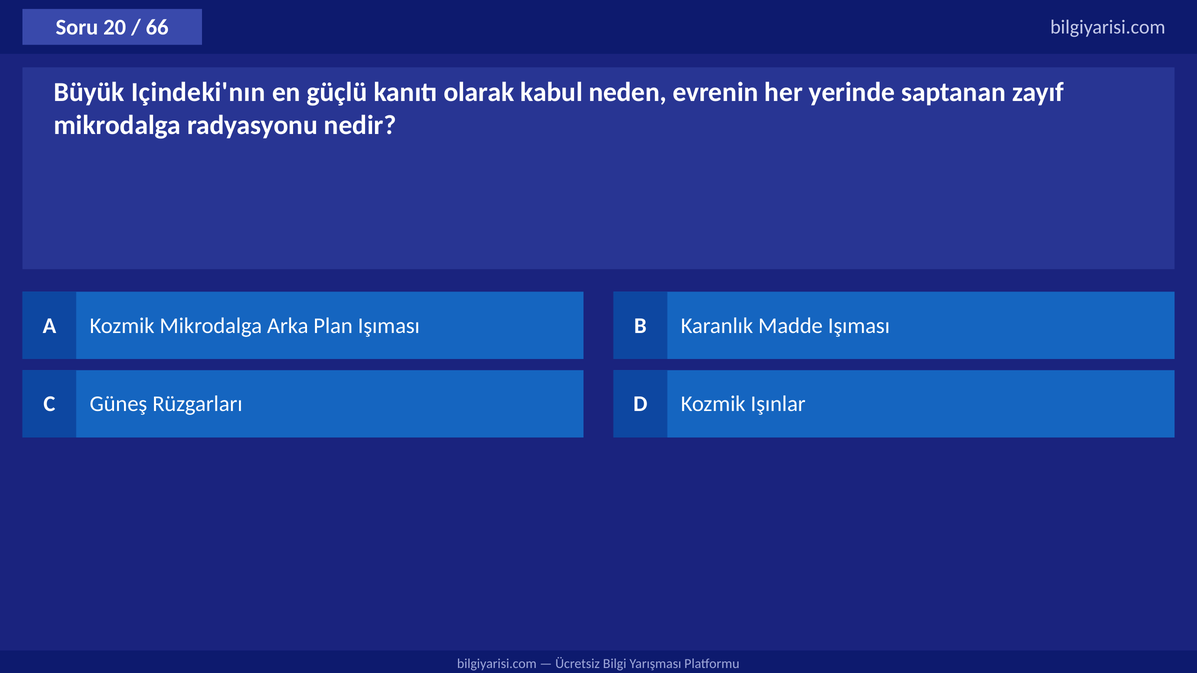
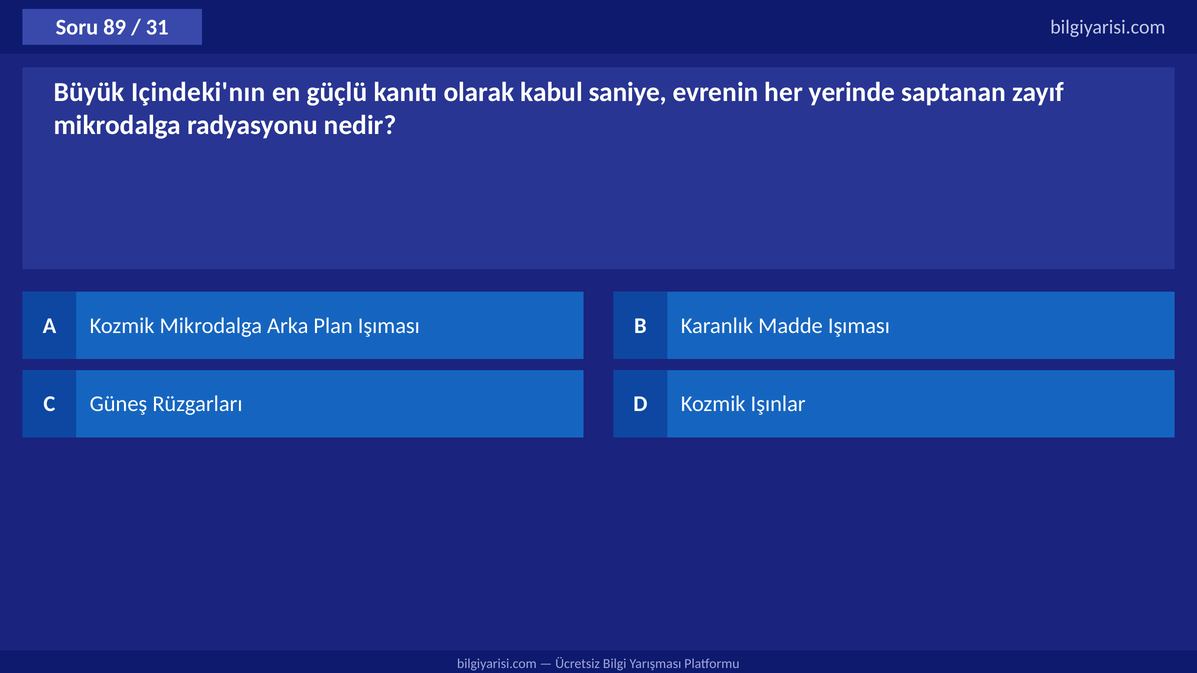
20: 20 -> 89 (115, 27)
66: 66 -> 31 (157, 27)
neden: neden -> saniye (628, 92)
